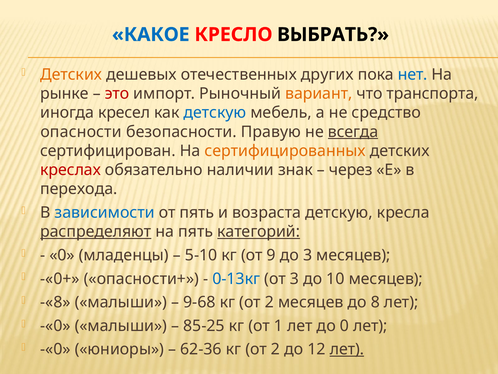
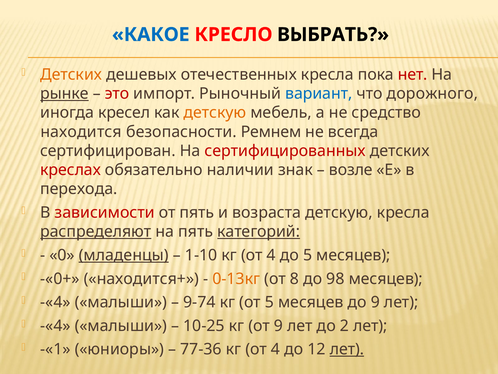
отечественных других: других -> кресла (327, 74)
нет colour: blue -> red (413, 74)
рынке underline: none -> present (64, 93)
вариант colour: orange -> blue (319, 93)
транспорта: транспорта -> дорожного (432, 93)
детскую colour: blue -> orange (215, 113)
опасности: опасности -> находится (81, 132)
Правую: Правую -> Ремнем (271, 132)
всегда underline: present -> none (353, 132)
сертифицированных colour: orange -> red (285, 151)
через: через -> возле (351, 170)
зависимости colour: blue -> red (105, 212)
младенцы underline: none -> present (124, 255)
5-10: 5-10 -> 1-10 (201, 255)
9: 9 -> 4 (271, 255)
до 3: 3 -> 5 (308, 255)
опасности+: опасности+ -> находится+ (141, 278)
0-13кг colour: blue -> orange (236, 278)
от 3: 3 -> 8 (294, 278)
10: 10 -> 98 (335, 278)
-«8: -«8 -> -«4 (55, 302)
9-68: 9-68 -> 9-74 (199, 302)
2: 2 -> 5 (269, 302)
до 8: 8 -> 9 (375, 302)
-«0: -«0 -> -«4 (55, 325)
85-25: 85-25 -> 10-25 (204, 325)
от 1: 1 -> 9 (278, 325)
до 0: 0 -> 2 (344, 325)
-«0: -«0 -> -«1 (55, 349)
62-36: 62-36 -> 77-36 (201, 349)
2: 2 -> 4 (275, 349)
